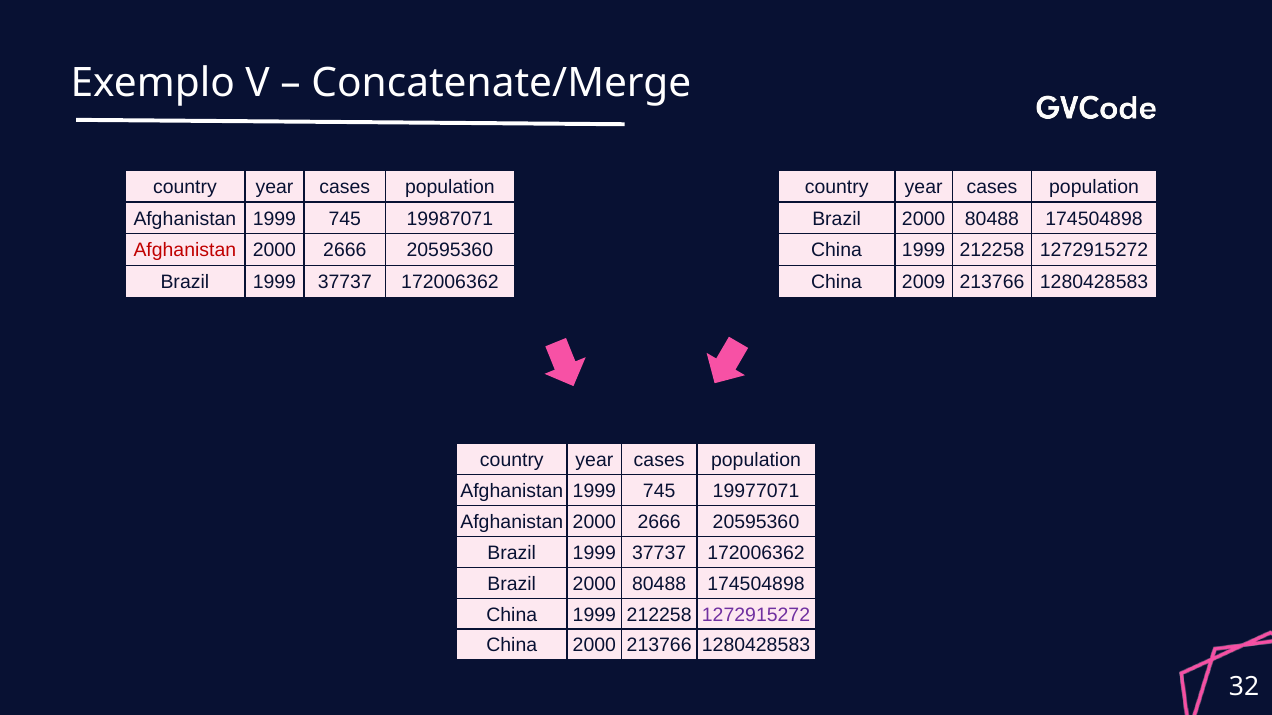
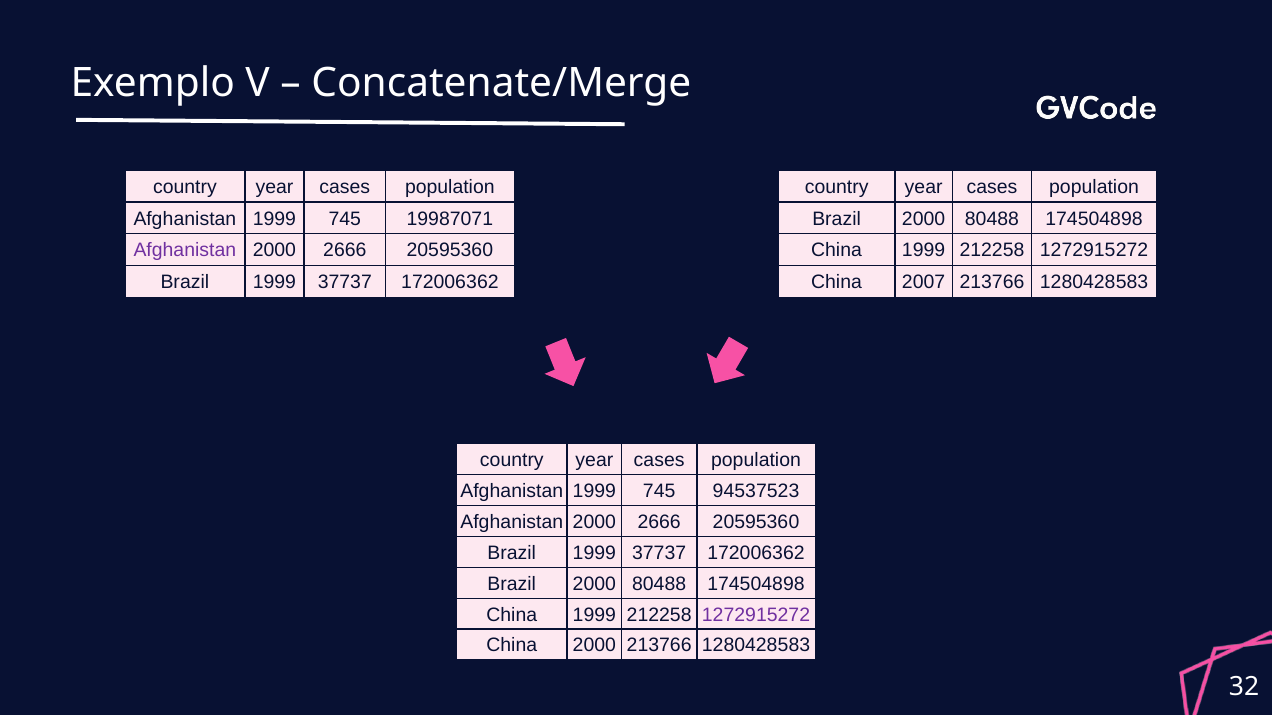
Afghanistan colour: red -> purple (185, 251)
2009: 2009 -> 2007 (924, 283)
19977071: 19977071 -> 94537523 (756, 491)
